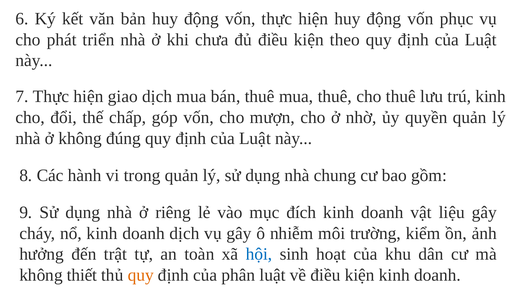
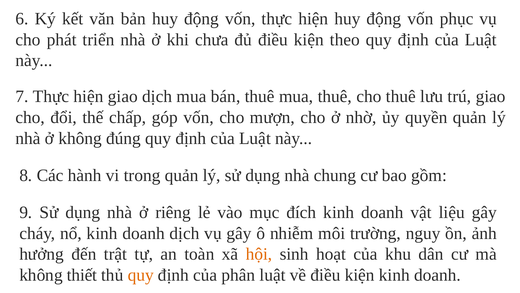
trú kinh: kinh -> giao (491, 96)
kiểm: kiểm -> nguy (423, 233)
hội colour: blue -> orange (259, 254)
